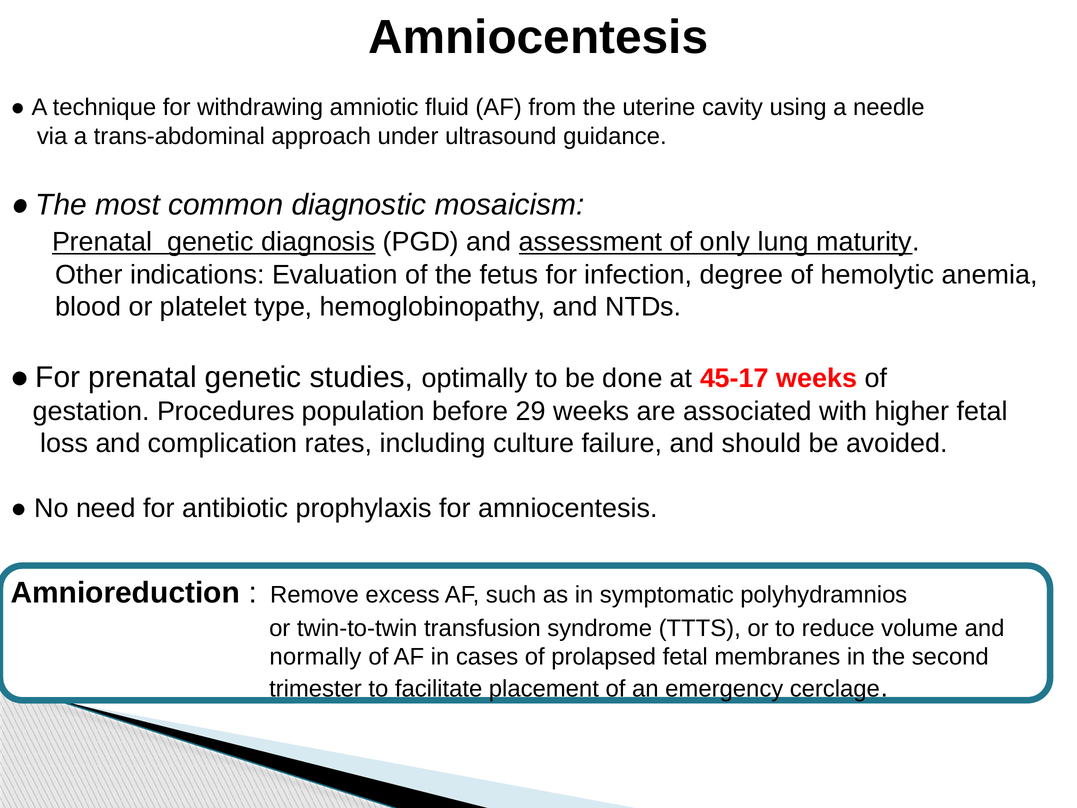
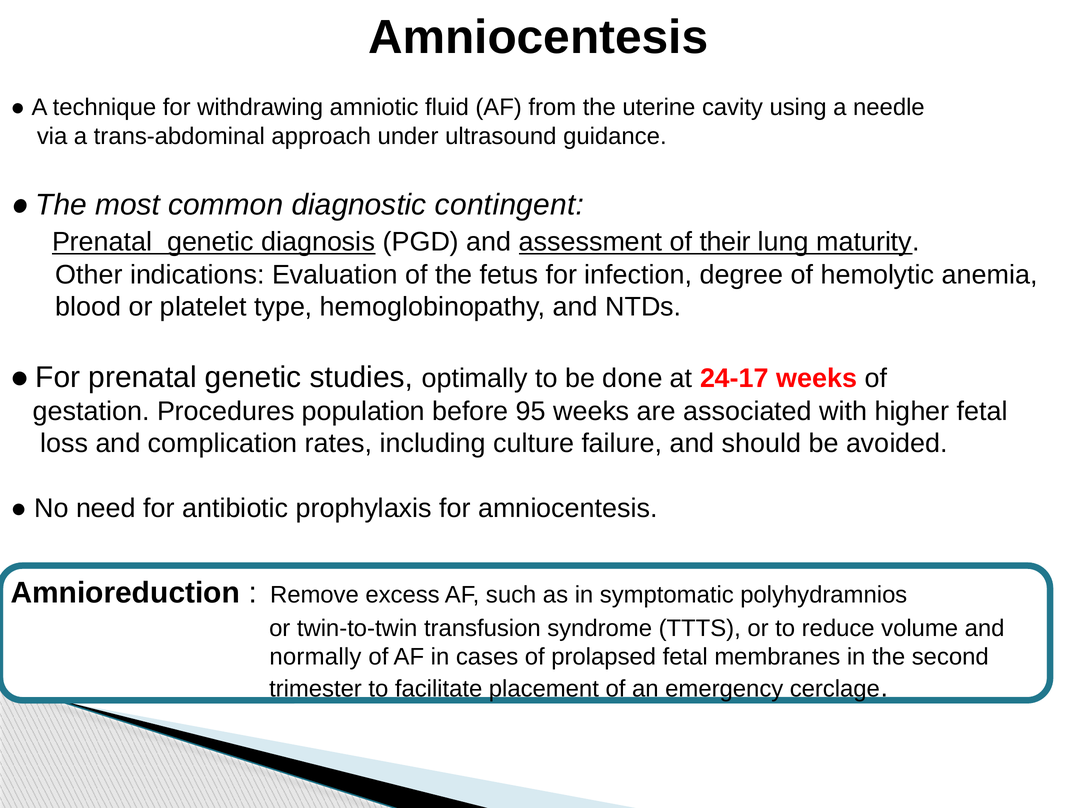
mosaicism: mosaicism -> contingent (509, 205)
only: only -> their (725, 242)
45-17: 45-17 -> 24-17 (734, 378)
29: 29 -> 95 (531, 411)
